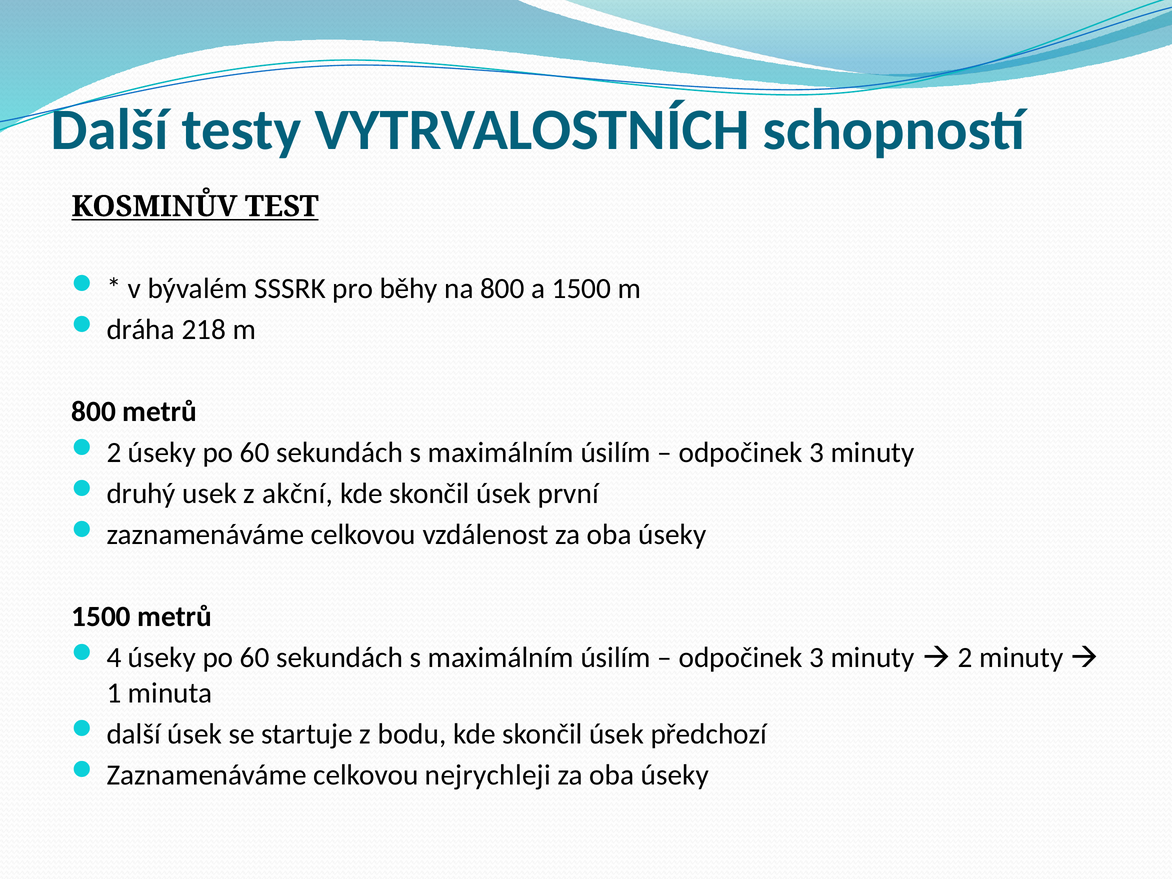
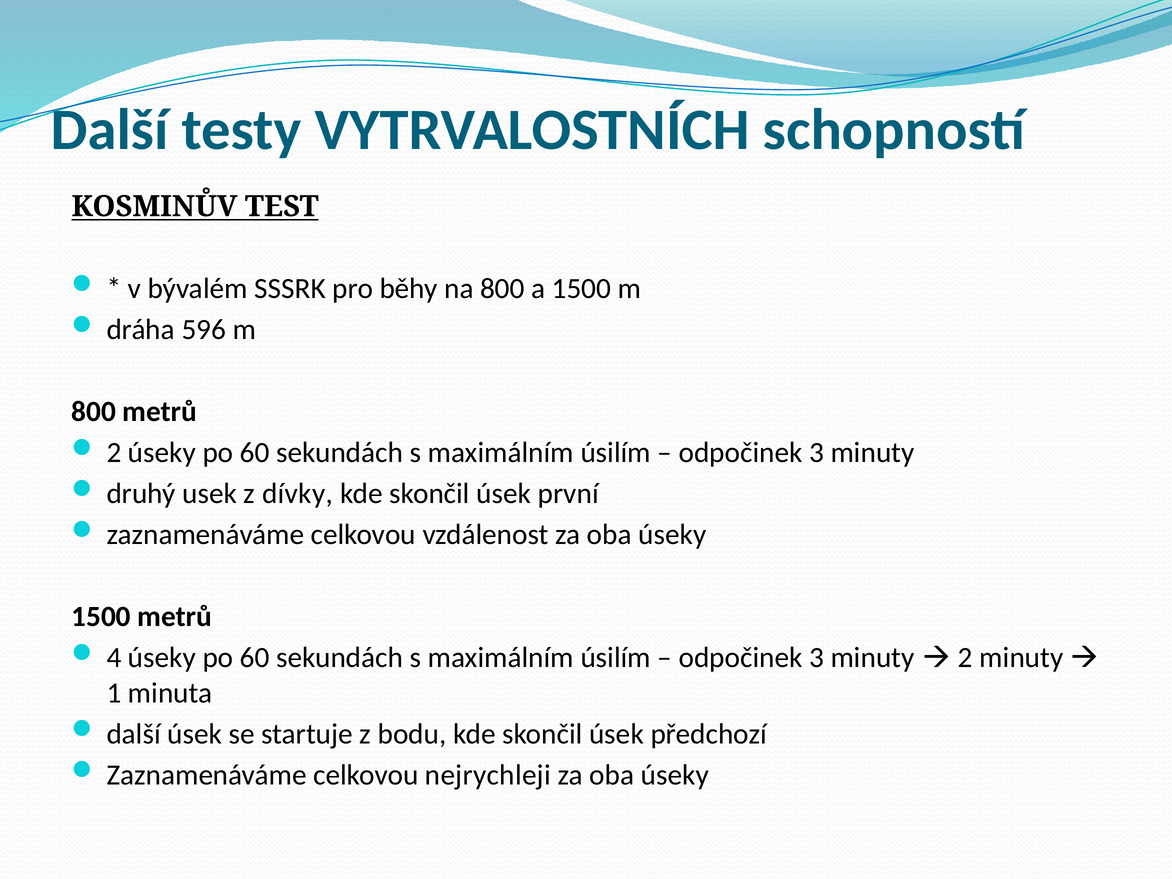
218: 218 -> 596 (204, 330)
akční: akční -> dívky (298, 494)
